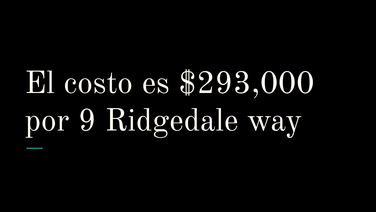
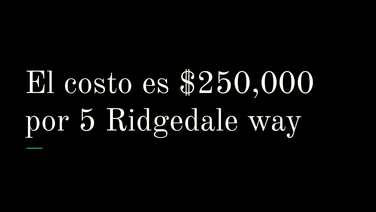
$293,000: $293,000 -> $250,000 (247, 82)
9: 9 -> 5 (87, 120)
